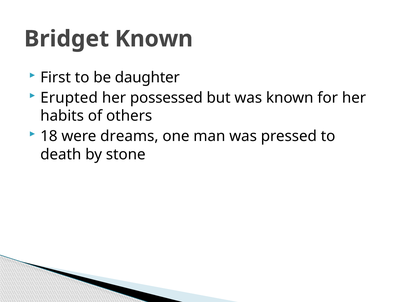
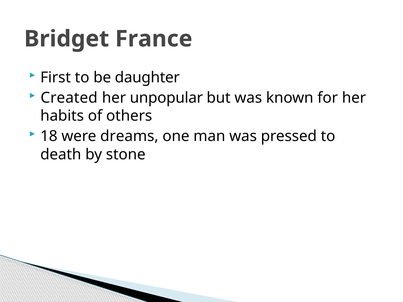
Bridget Known: Known -> France (154, 39)
Erupted: Erupted -> Created (69, 98)
possessed: possessed -> unpopular (166, 98)
